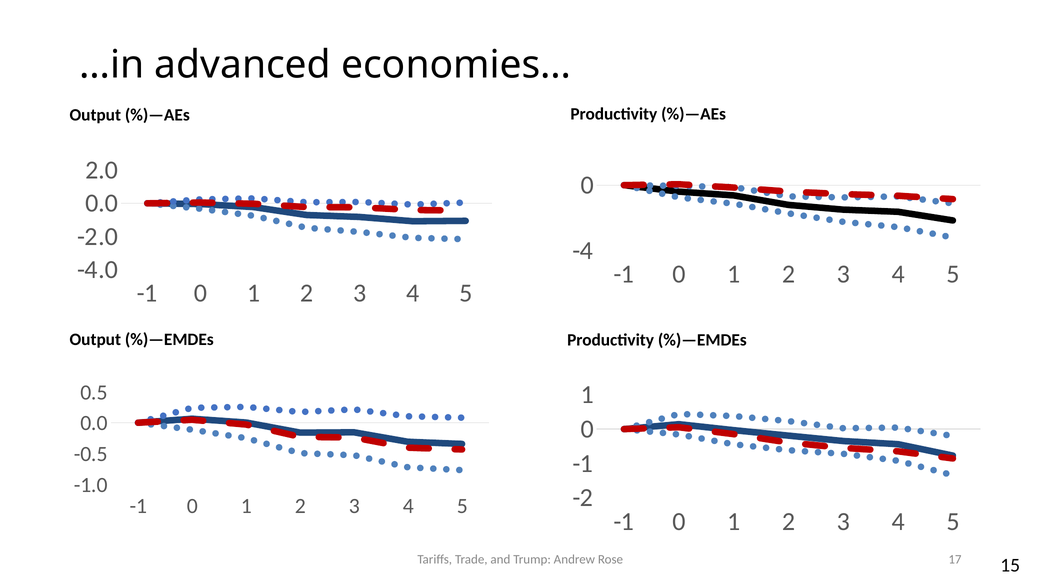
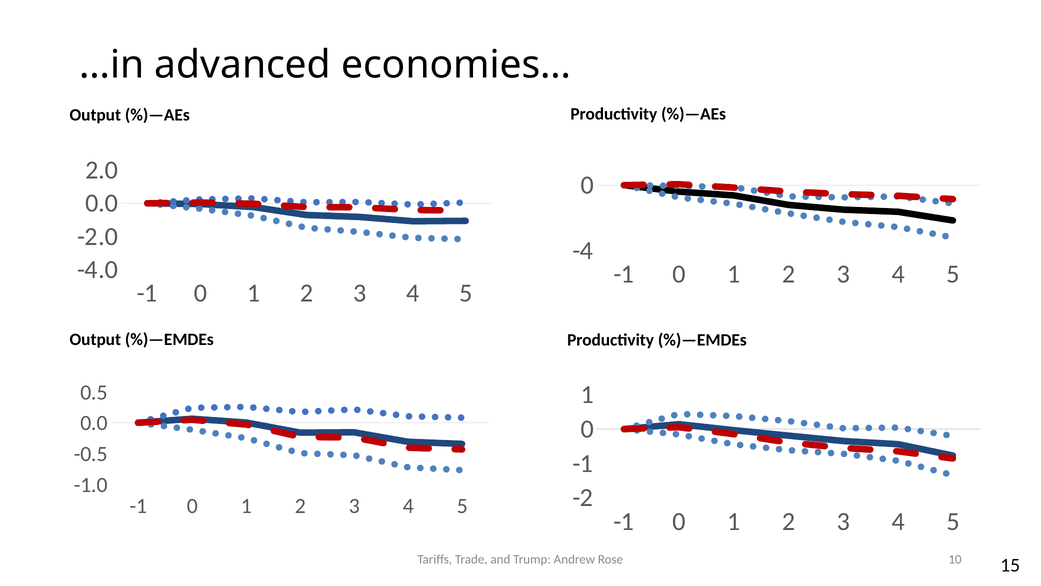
17: 17 -> 10 (955, 559)
